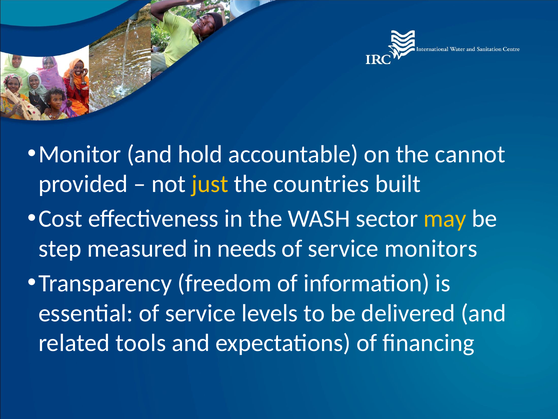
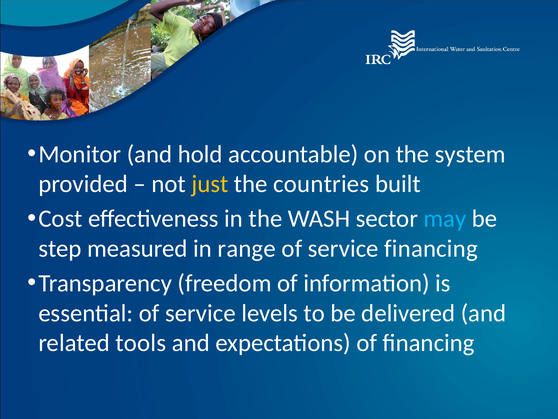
cannot: cannot -> system (470, 154)
may colour: yellow -> light blue (445, 219)
needs: needs -> range (247, 248)
service monitors: monitors -> financing (431, 248)
